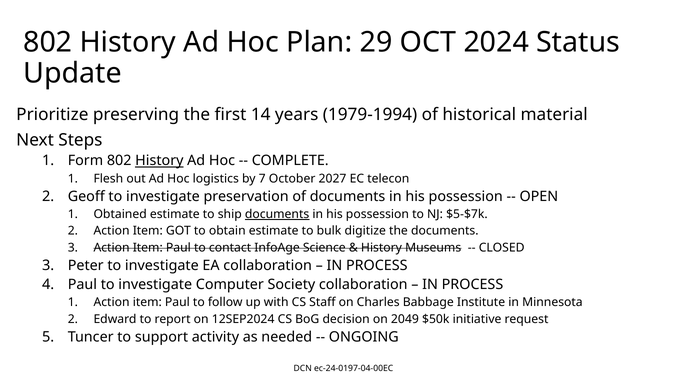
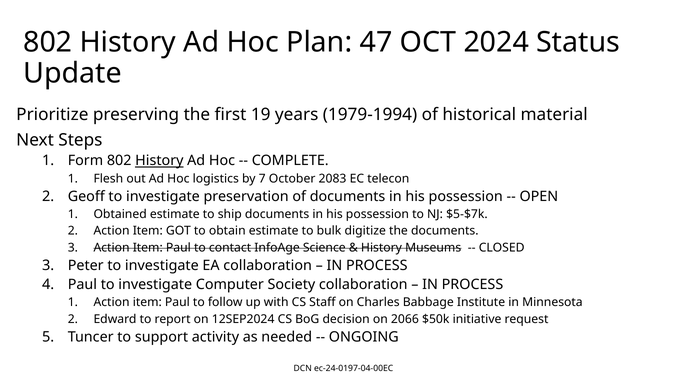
29: 29 -> 47 (376, 42)
14: 14 -> 19 (261, 115)
2027: 2027 -> 2083 (332, 179)
documents underline: present -> none (277, 215)
2049: 2049 -> 2066 (405, 319)
